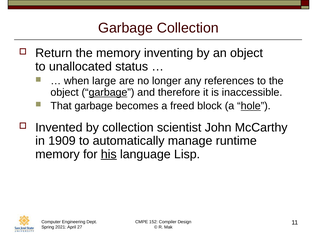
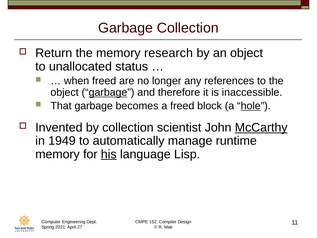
inventing: inventing -> research (169, 53)
when large: large -> freed (104, 81)
McCarthy underline: none -> present (261, 127)
1909: 1909 -> 1949 (62, 141)
